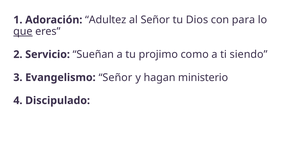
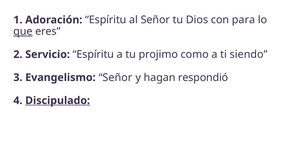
Adoración Adultez: Adultez -> Espíritu (106, 20)
Servicio Sueñan: Sueñan -> Espíritu (93, 55)
ministerio: ministerio -> respondió (203, 78)
Discipulado underline: none -> present (58, 101)
